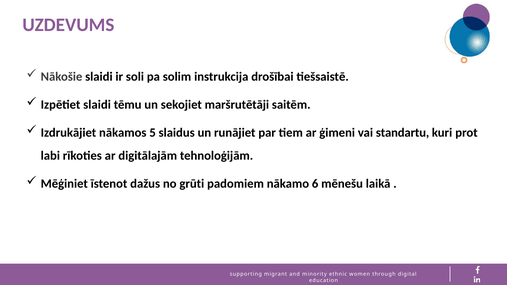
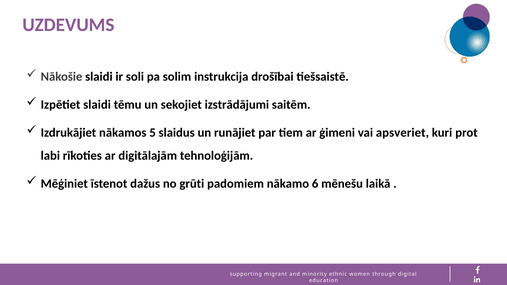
maršrutētāji: maršrutētāji -> izstrādājumi (237, 105)
standartu: standartu -> apsveriet (402, 133)
